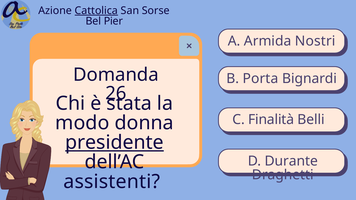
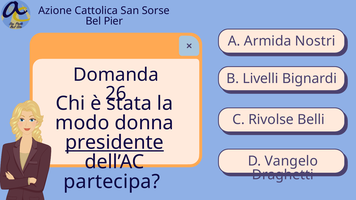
Cattolica underline: present -> none (96, 11)
Porta: Porta -> Livelli (261, 79)
Finalità: Finalità -> Rivolse (271, 120)
Durante: Durante -> Vangelo (291, 161)
assistenti: assistenti -> partecipa (112, 182)
